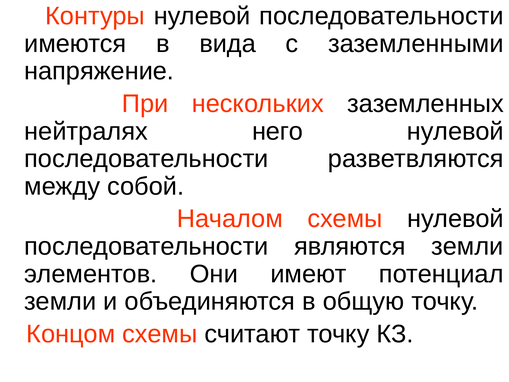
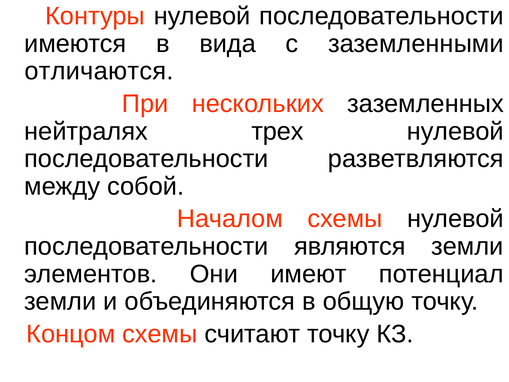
напряжение: напряжение -> отличаются (99, 71)
него: него -> трех (278, 131)
